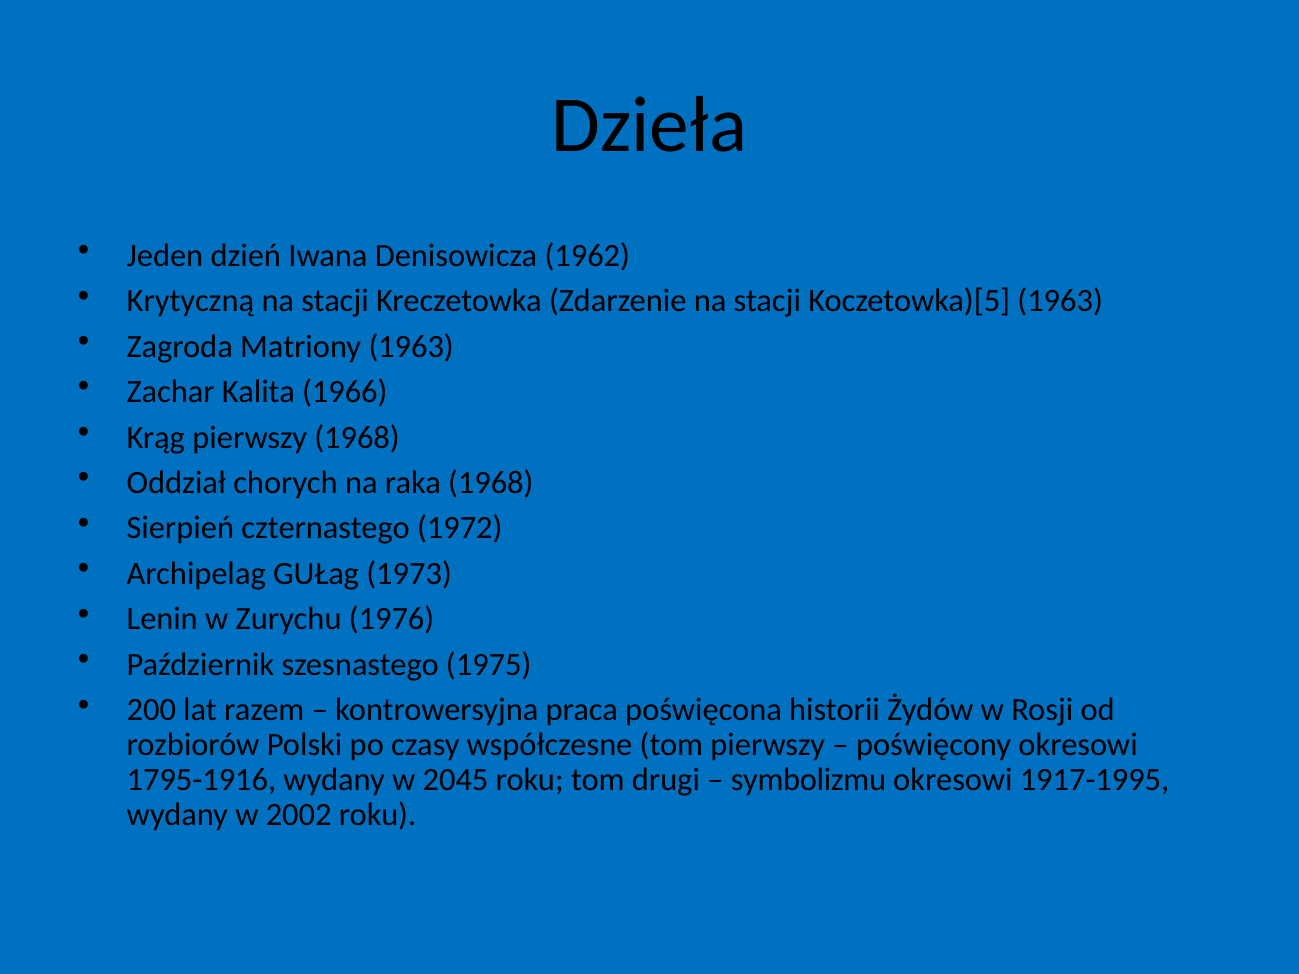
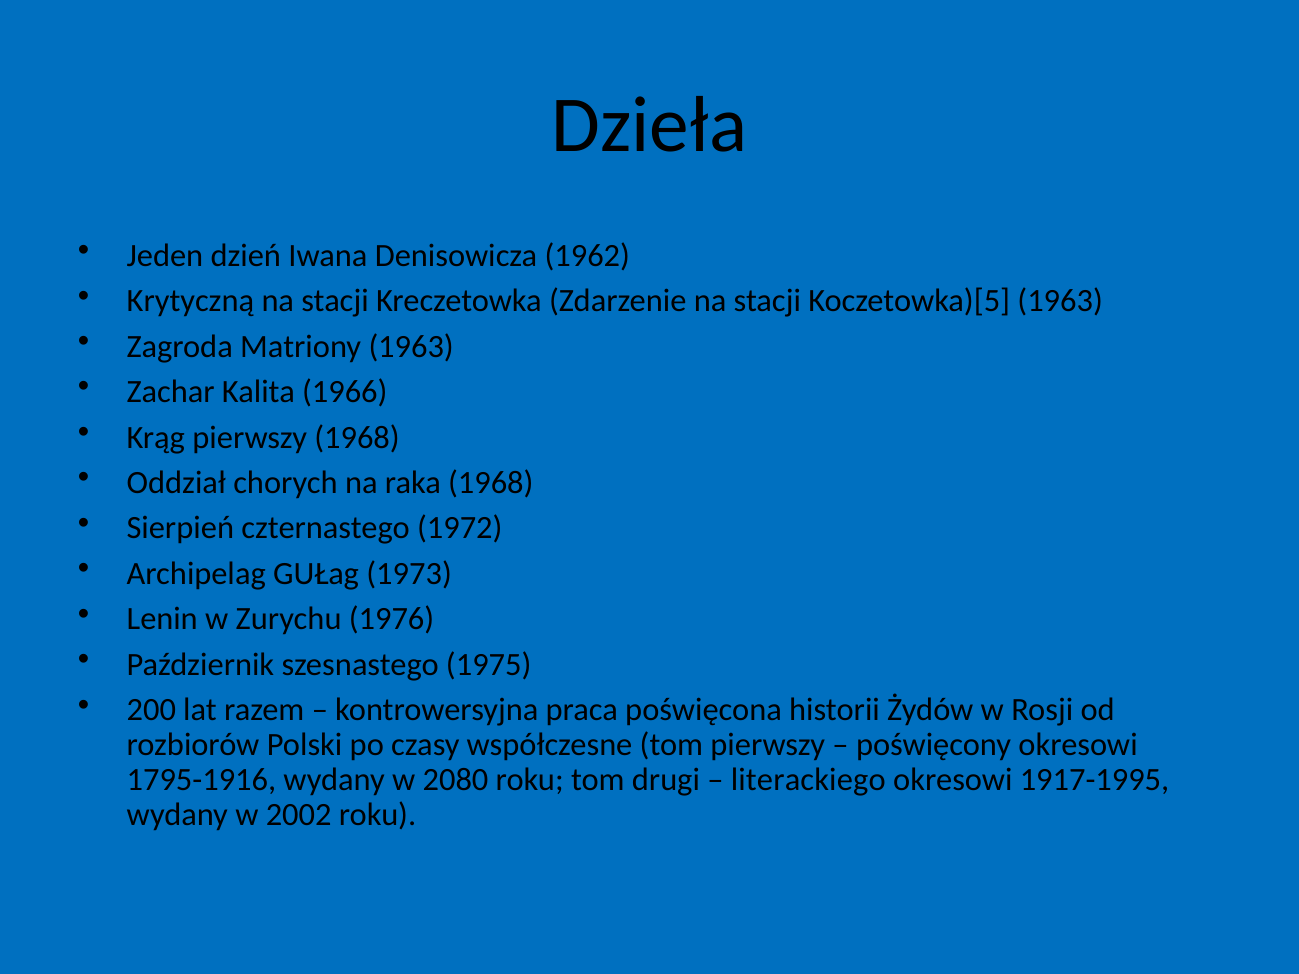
2045: 2045 -> 2080 (456, 780)
symbolizmu: symbolizmu -> literackiego (808, 780)
